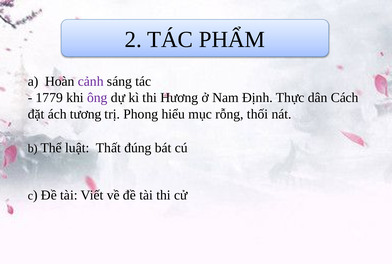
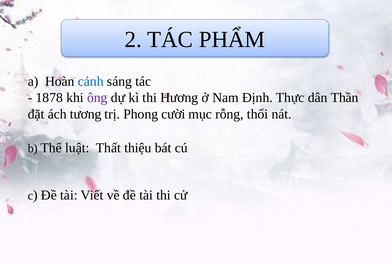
cảnh colour: purple -> blue (91, 81)
1779: 1779 -> 1878 (49, 97)
Cách: Cách -> Thần (345, 97)
hiểu: hiểu -> cười (173, 114)
đúng: đúng -> thiệu (138, 147)
